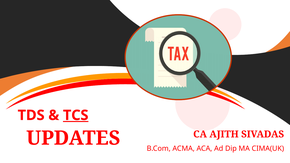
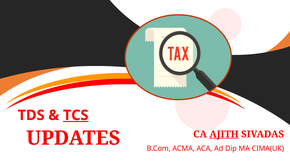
AJITH underline: none -> present (224, 134)
